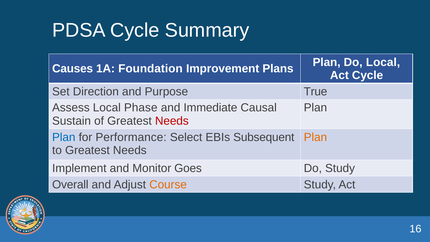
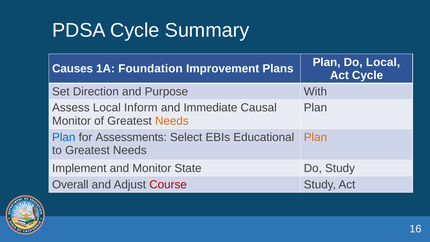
True: True -> With (315, 92)
Phase: Phase -> Inform (141, 108)
Sustain: Sustain -> Monitor (72, 121)
Needs colour: red -> orange (172, 121)
Performance: Performance -> Assessments (131, 137)
Subsequent: Subsequent -> Educational (264, 137)
Goes: Goes -> State (188, 168)
Course colour: orange -> red (168, 184)
